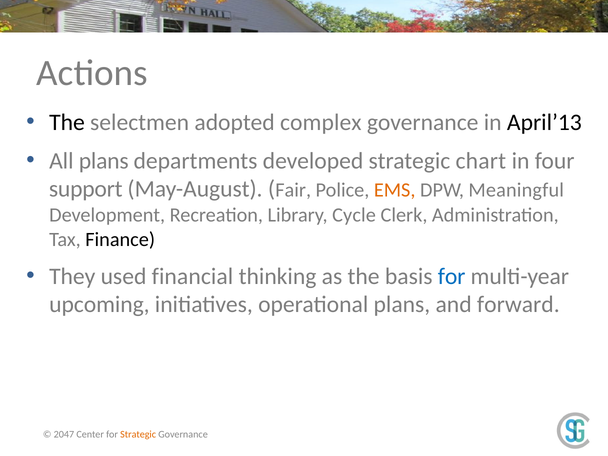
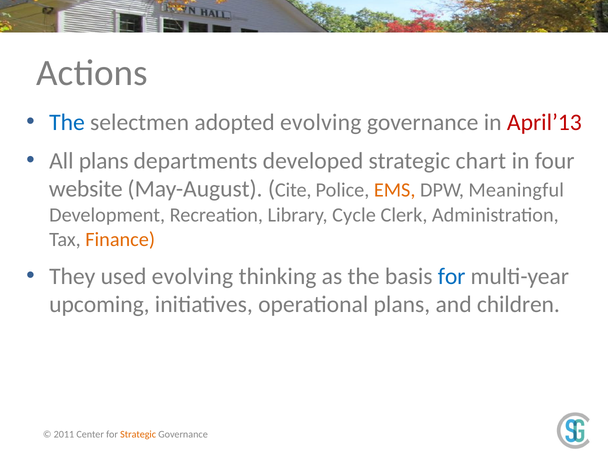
The colour: black -> blue (67, 122)
adopted complex: complex -> evolving (321, 122)
April’13 colour: black -> red (544, 122)
support: support -> website (86, 189)
Fair: Fair -> Cite (293, 190)
Finance colour: black -> orange (120, 240)
used financial: financial -> evolving (192, 276)
forward: forward -> children (518, 305)
2047: 2047 -> 2011 (64, 434)
